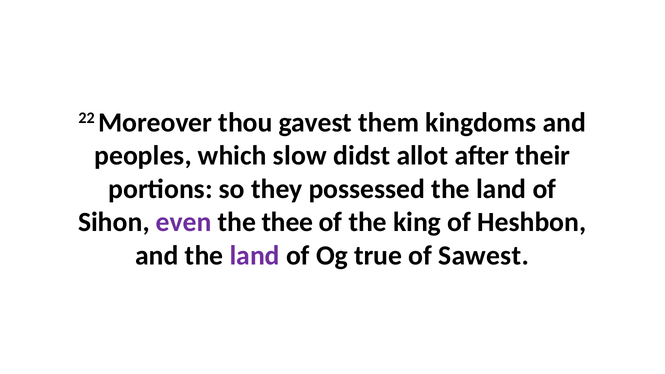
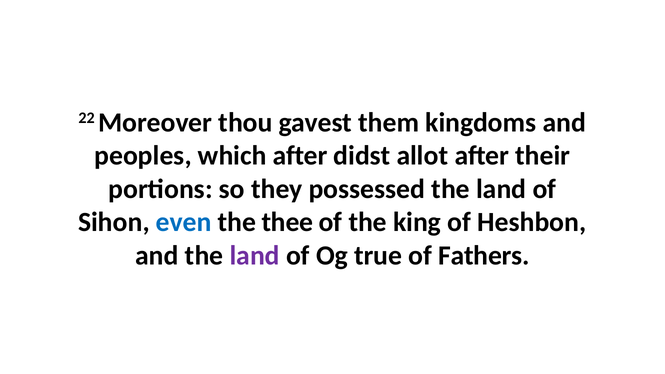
which slow: slow -> after (300, 156)
even colour: purple -> blue (184, 222)
Sawest: Sawest -> Fathers (484, 255)
